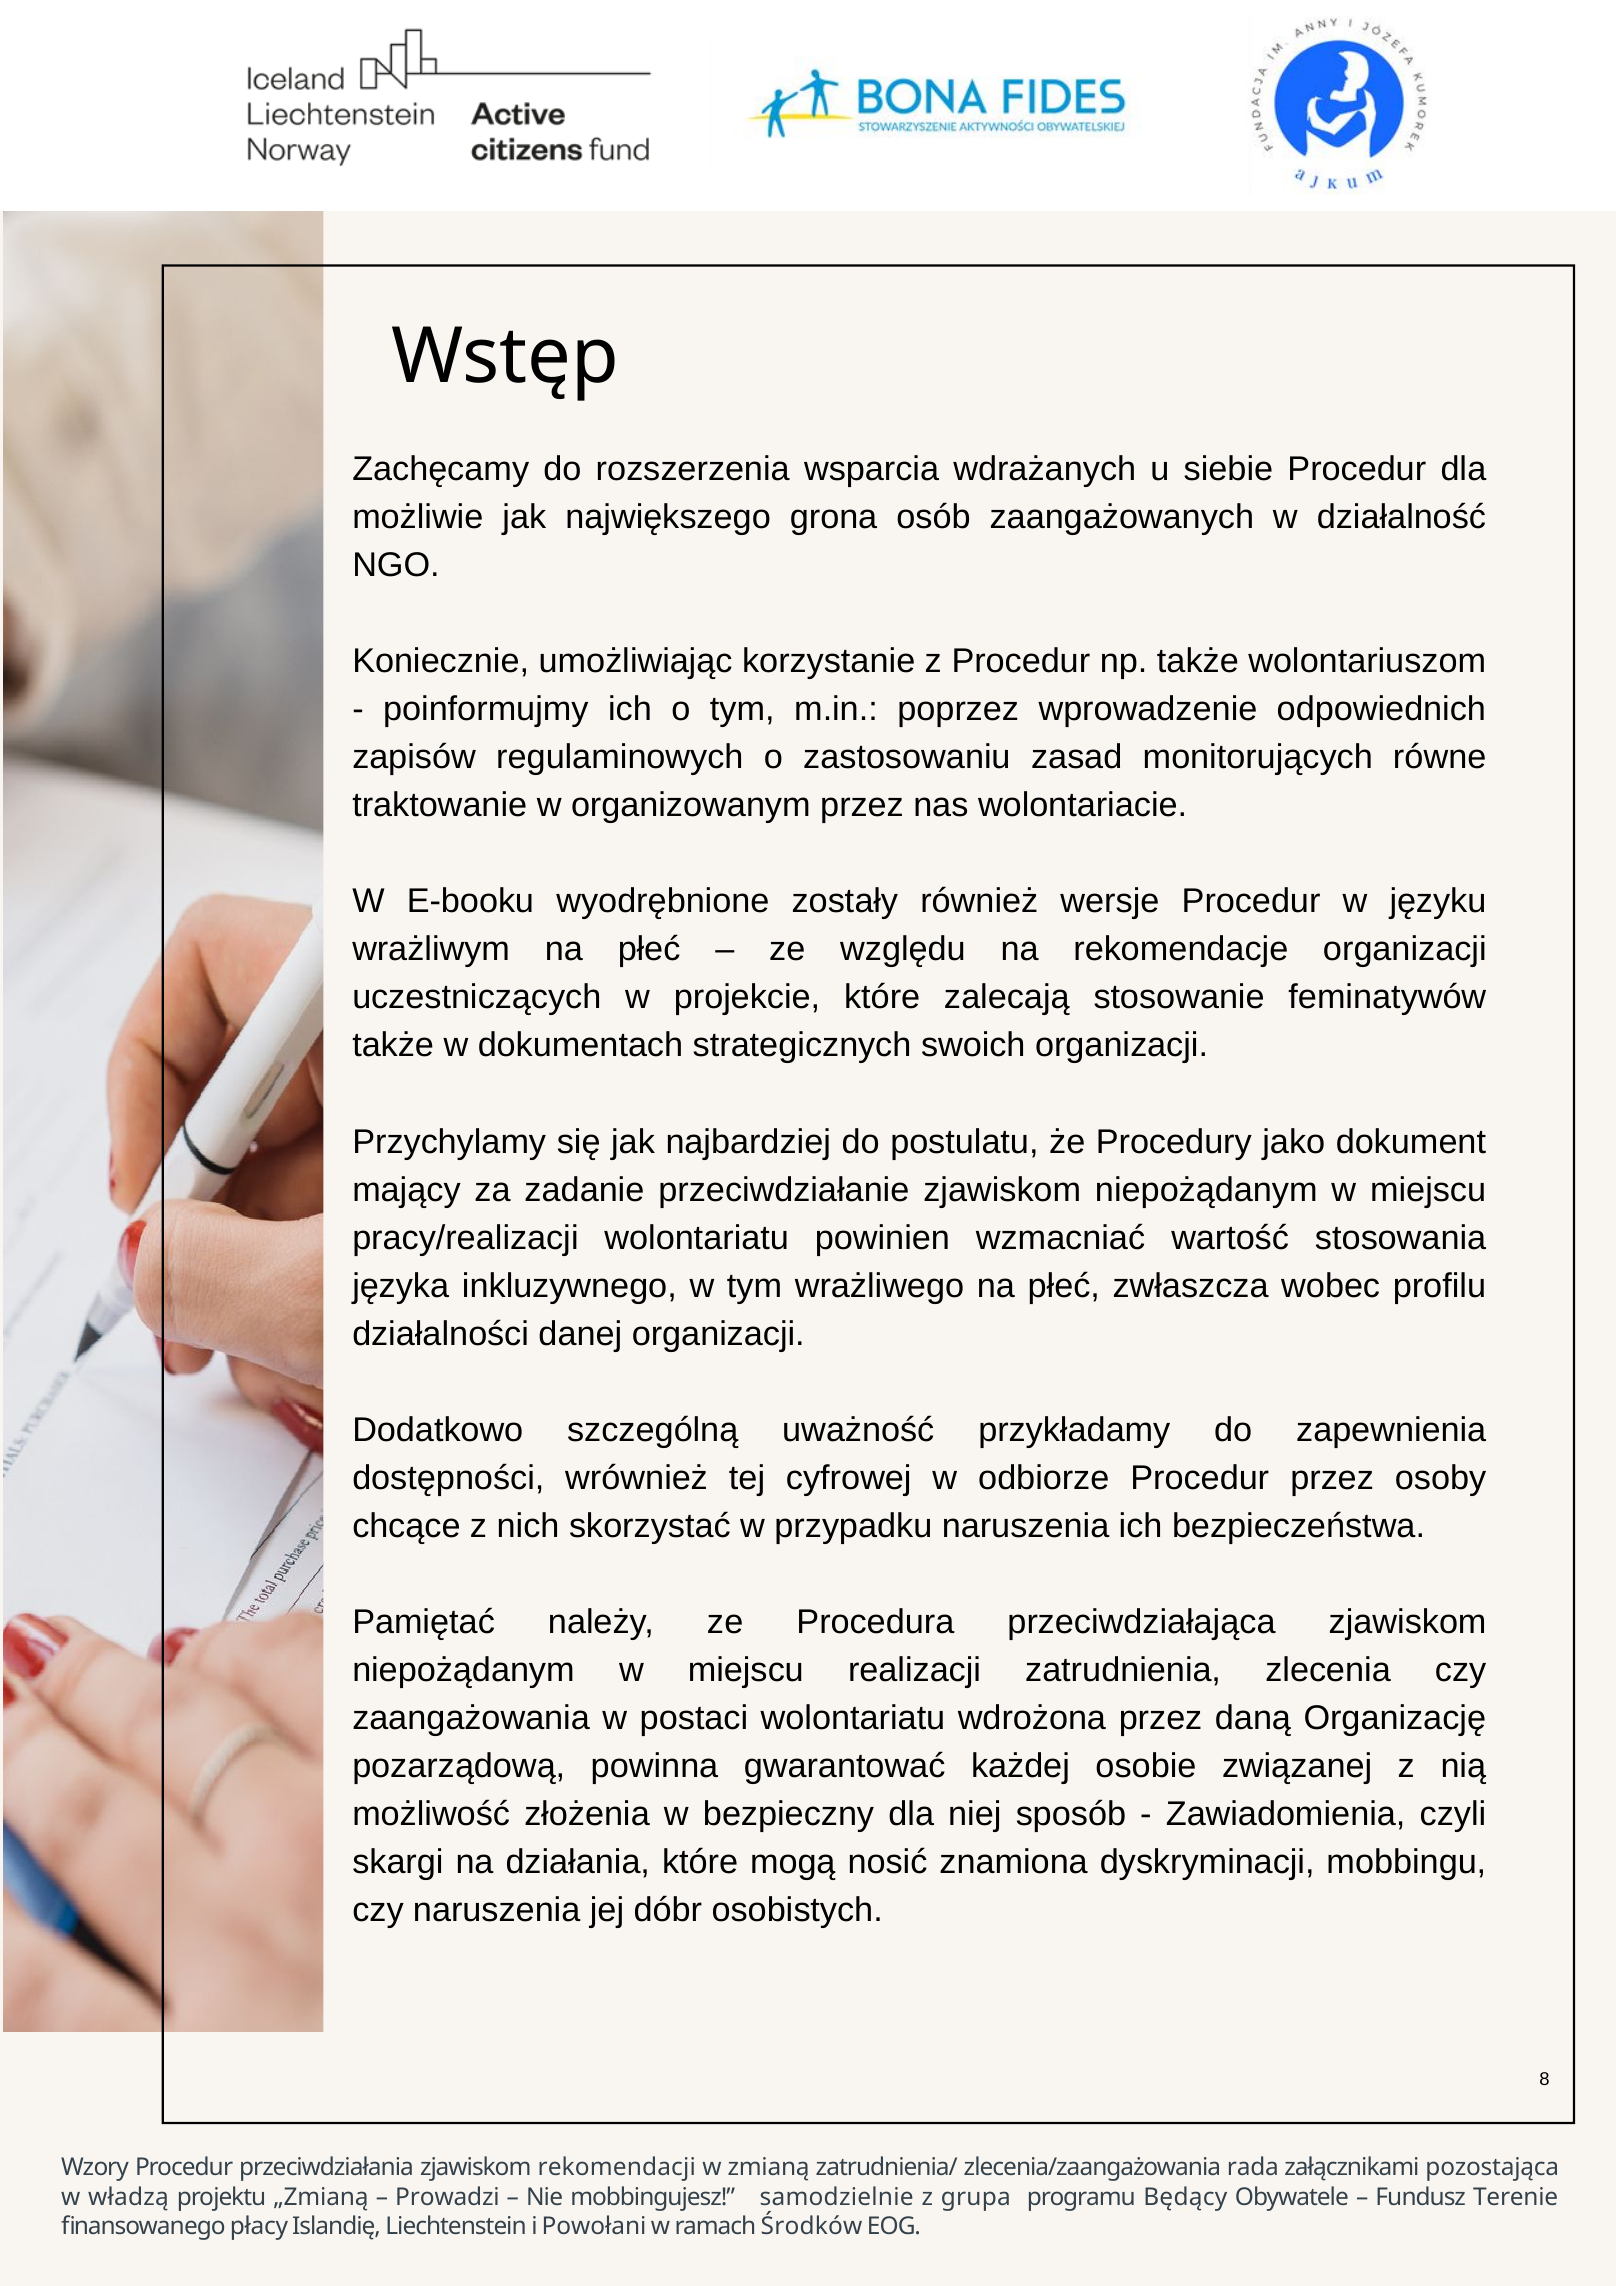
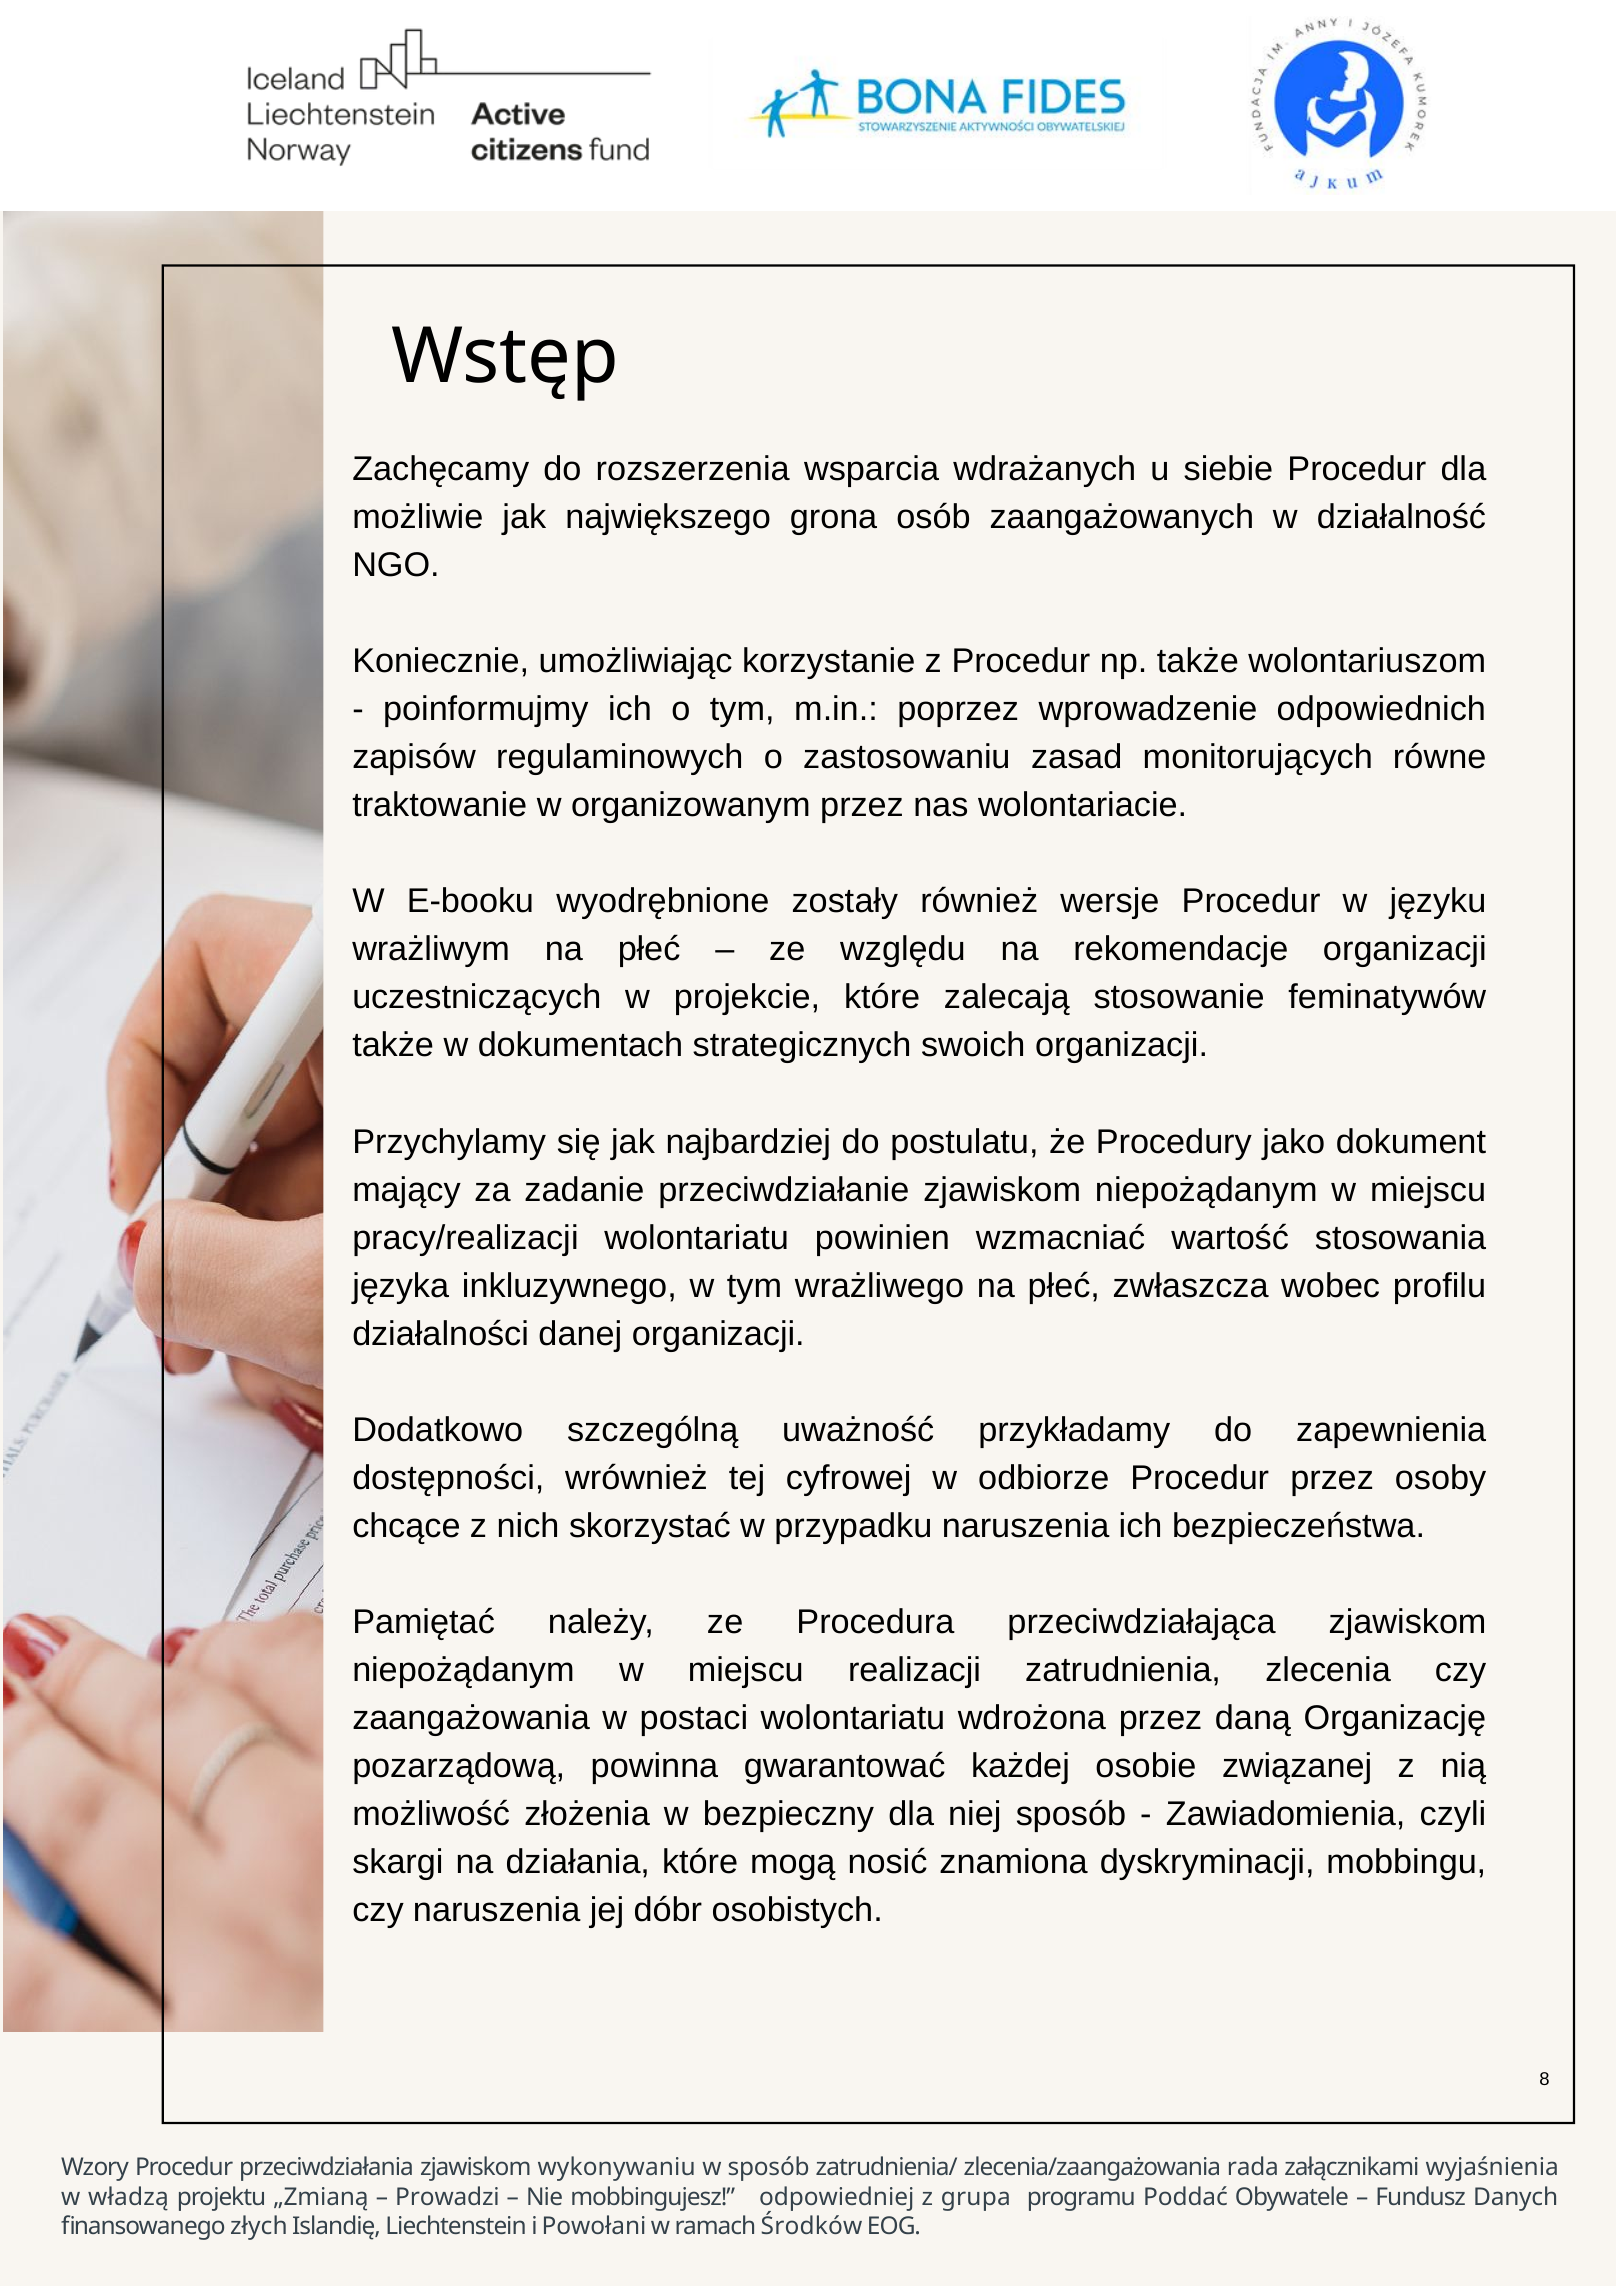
rekomendacji: rekomendacji -> wykonywaniu (617, 2169)
w zmianą: zmianą -> sposób (769, 2169)
pozostająca: pozostająca -> wyjaśnienia (1492, 2169)
samodzielnie: samodzielnie -> odpowiedniej (837, 2198)
Będący: Będący -> Poddać (1185, 2198)
Terenie: Terenie -> Danych (1516, 2198)
płacy: płacy -> złych (259, 2227)
